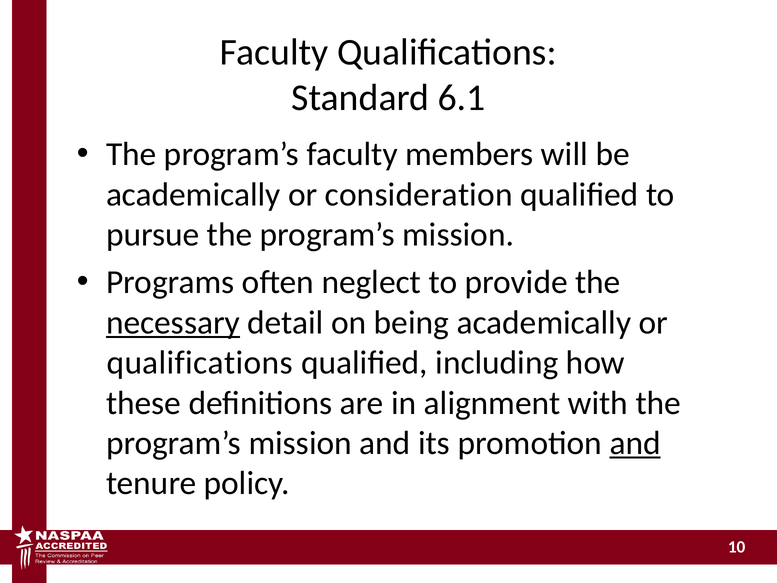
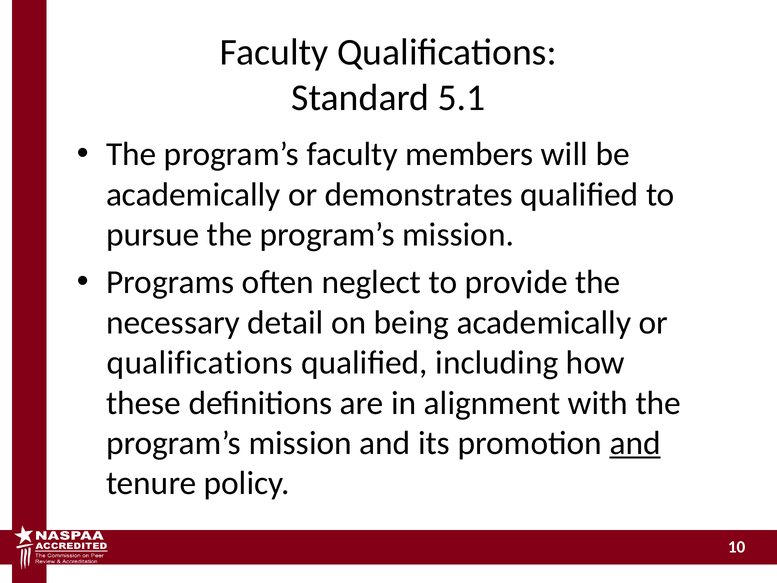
6.1: 6.1 -> 5.1 (462, 98)
consideration: consideration -> demonstrates (419, 194)
necessary underline: present -> none (173, 322)
